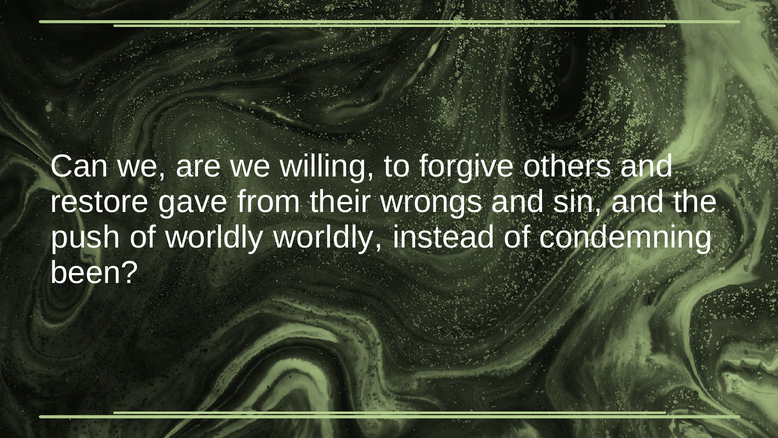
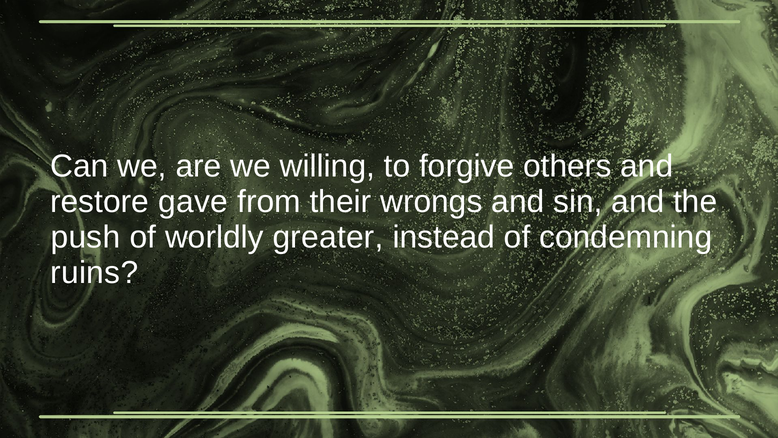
worldly worldly: worldly -> greater (328, 237)
been: been -> ruins (94, 273)
